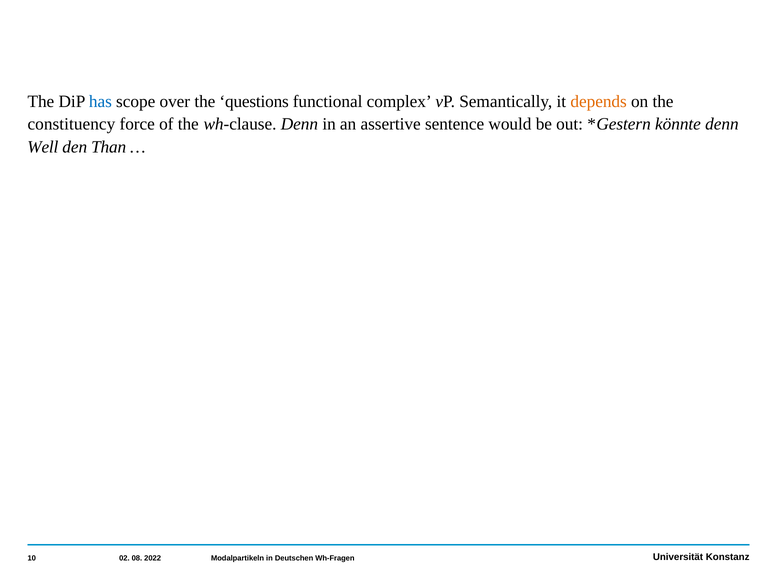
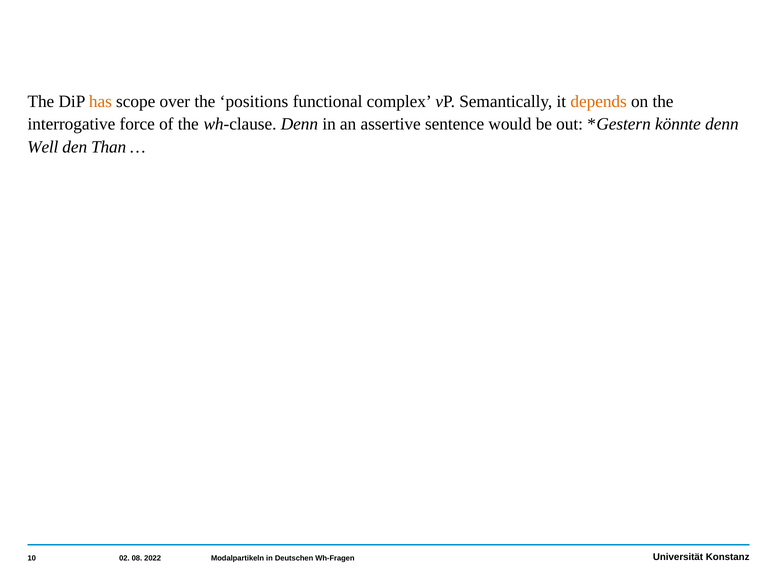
has colour: blue -> orange (100, 101)
questions: questions -> positions (254, 101)
constituency: constituency -> interrogative (71, 124)
